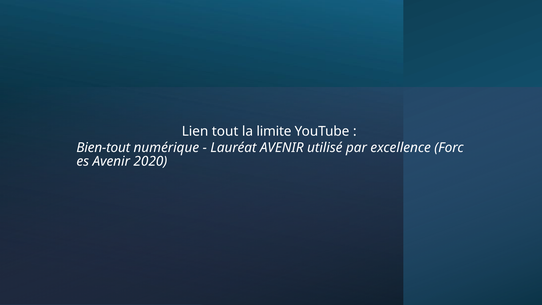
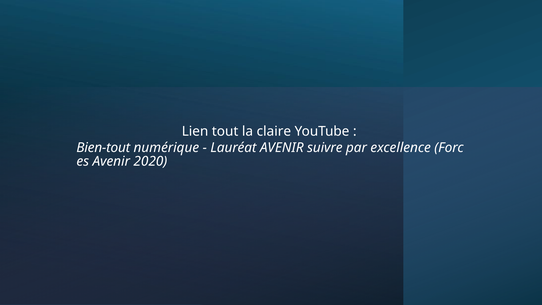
limite: limite -> claire (274, 131)
utilisé: utilisé -> suivre (325, 148)
